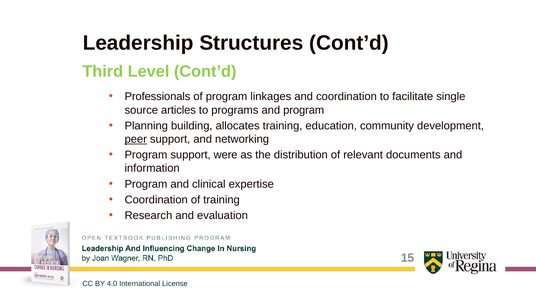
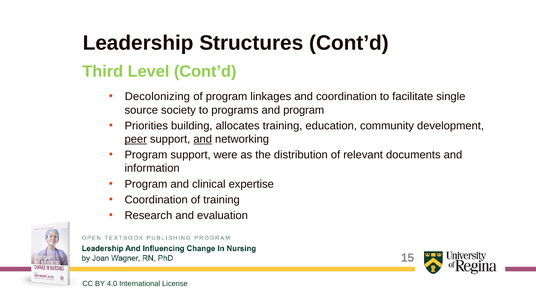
Professionals: Professionals -> Decolonizing (157, 97)
articles: articles -> society (178, 110)
Planning: Planning -> Priorities (146, 126)
and underline: none -> present (203, 139)
